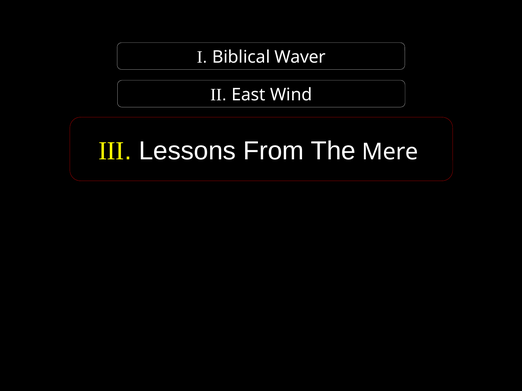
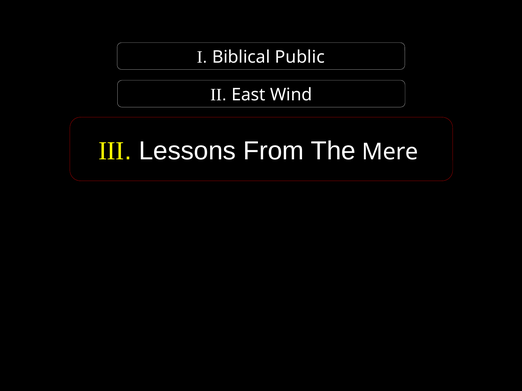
Waver: Waver -> Public (300, 57)
